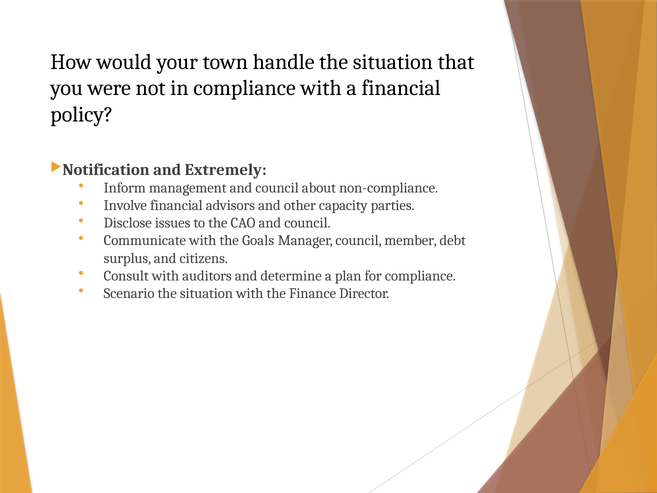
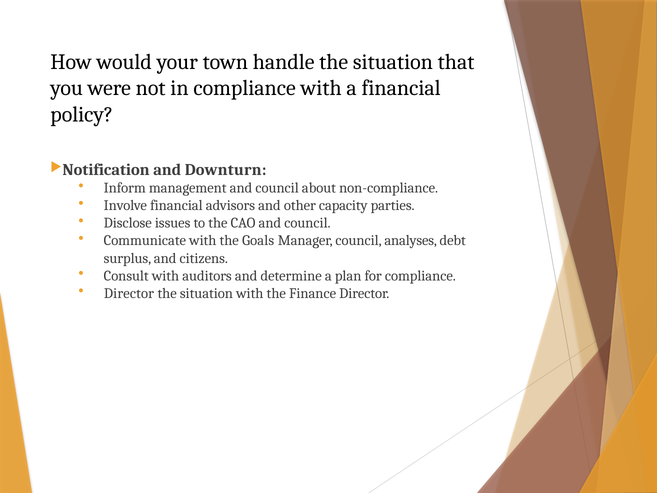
Extremely: Extremely -> Downturn (226, 170)
member: member -> analyses (411, 241)
Scenario: Scenario -> Director (129, 293)
